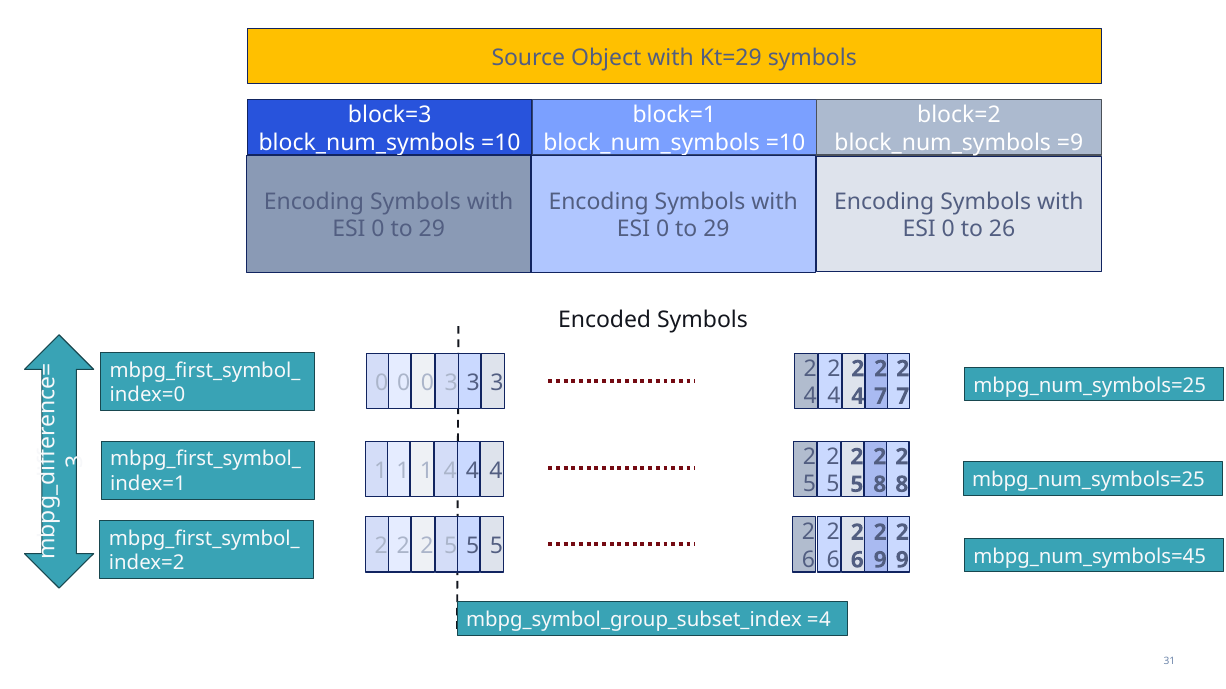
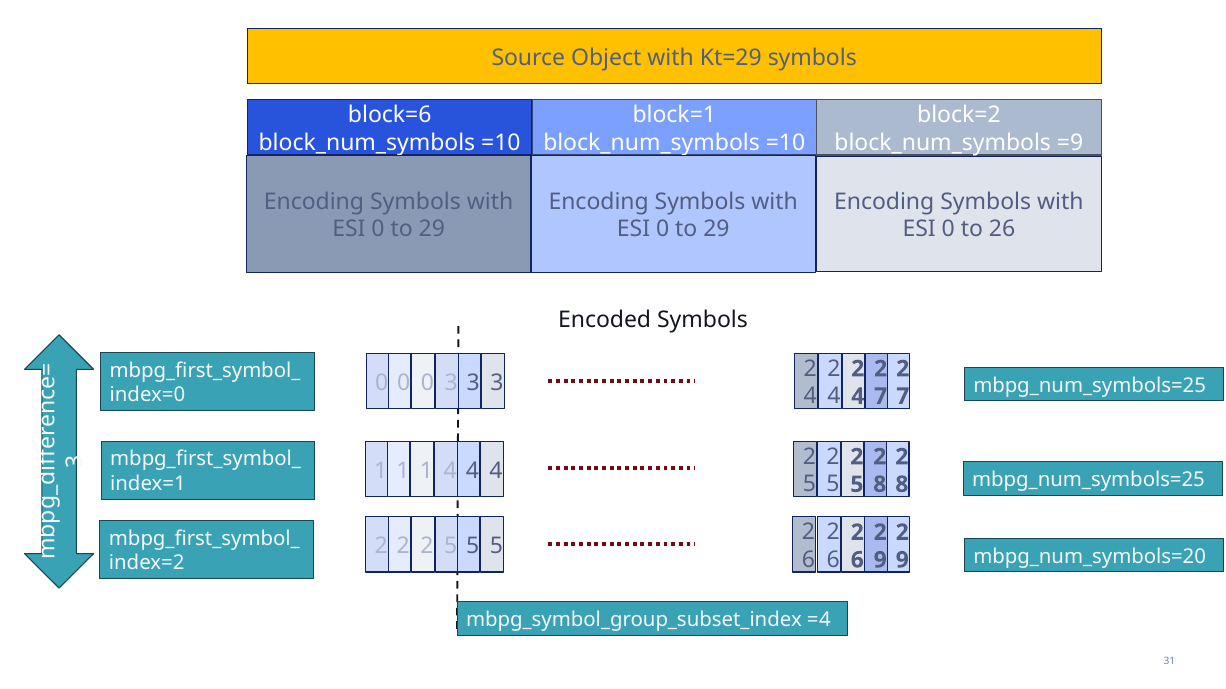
block=3: block=3 -> block=6 (390, 115)
mbpg_num_symbols=45: mbpg_num_symbols=45 -> mbpg_num_symbols=20 (1090, 557)
